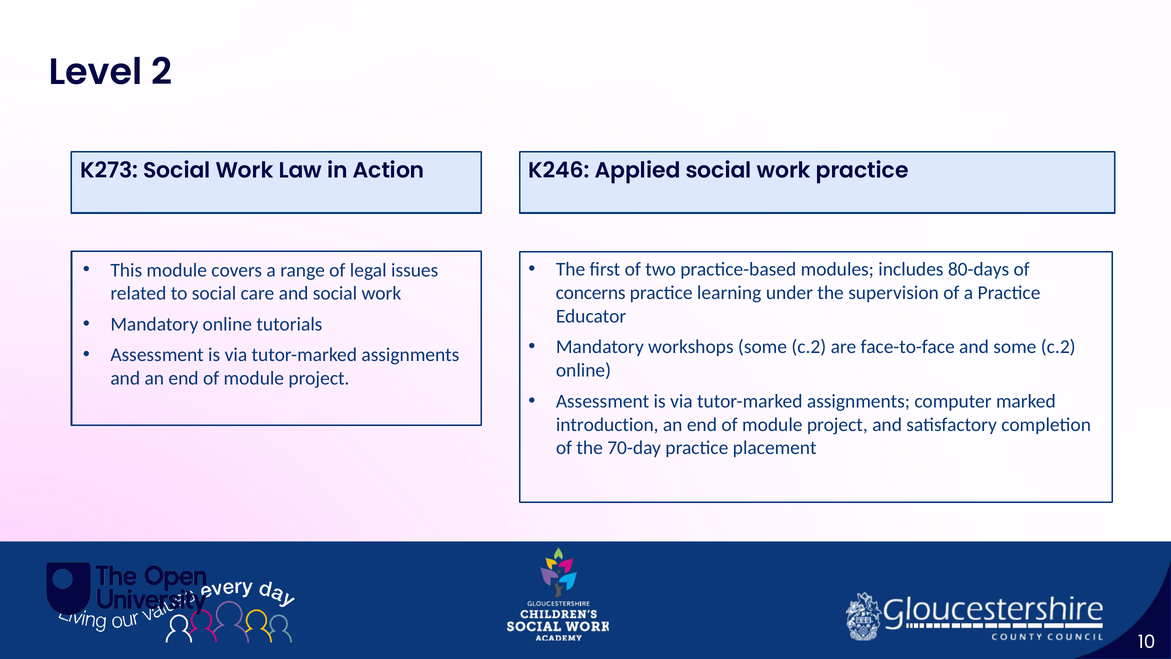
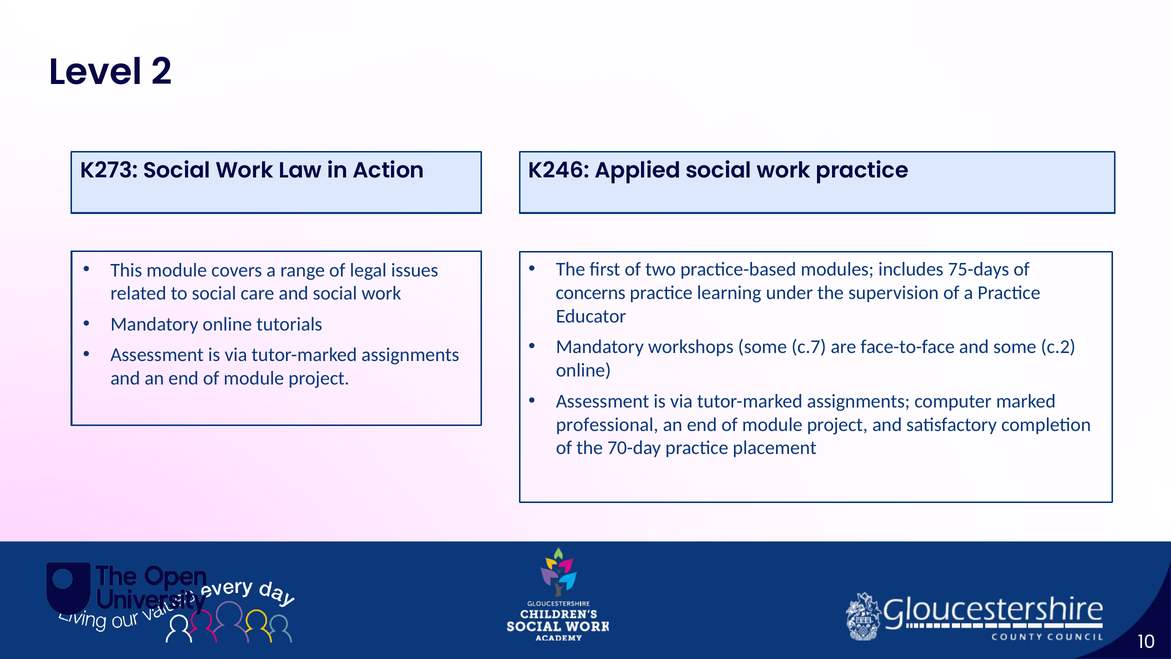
80-days: 80-days -> 75-days (979, 269)
workshops some c.2: c.2 -> c.7 (809, 347)
introduction: introduction -> professional (607, 424)
